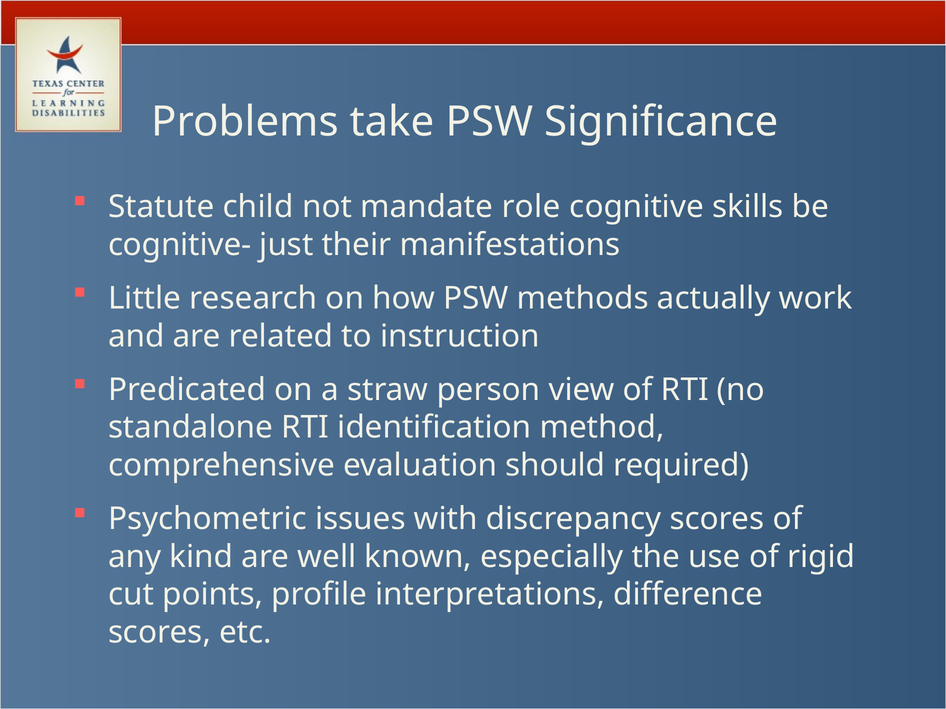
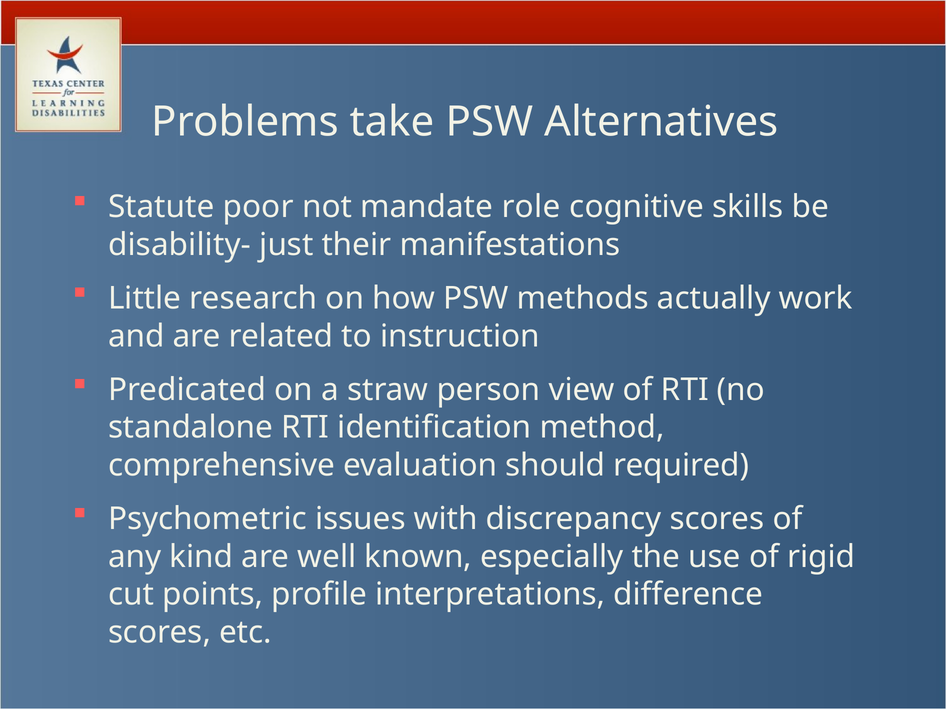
Significance: Significance -> Alternatives (661, 122)
child: child -> poor (258, 207)
cognitive-: cognitive- -> disability- (180, 245)
